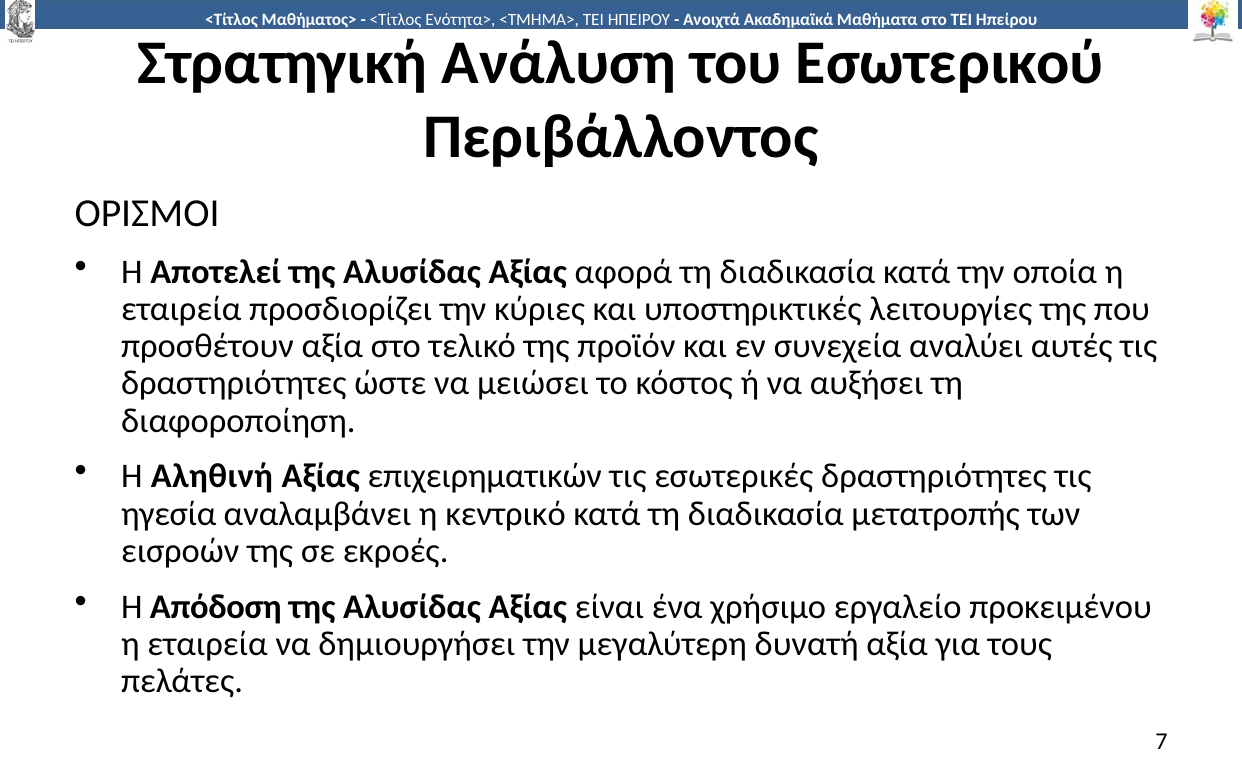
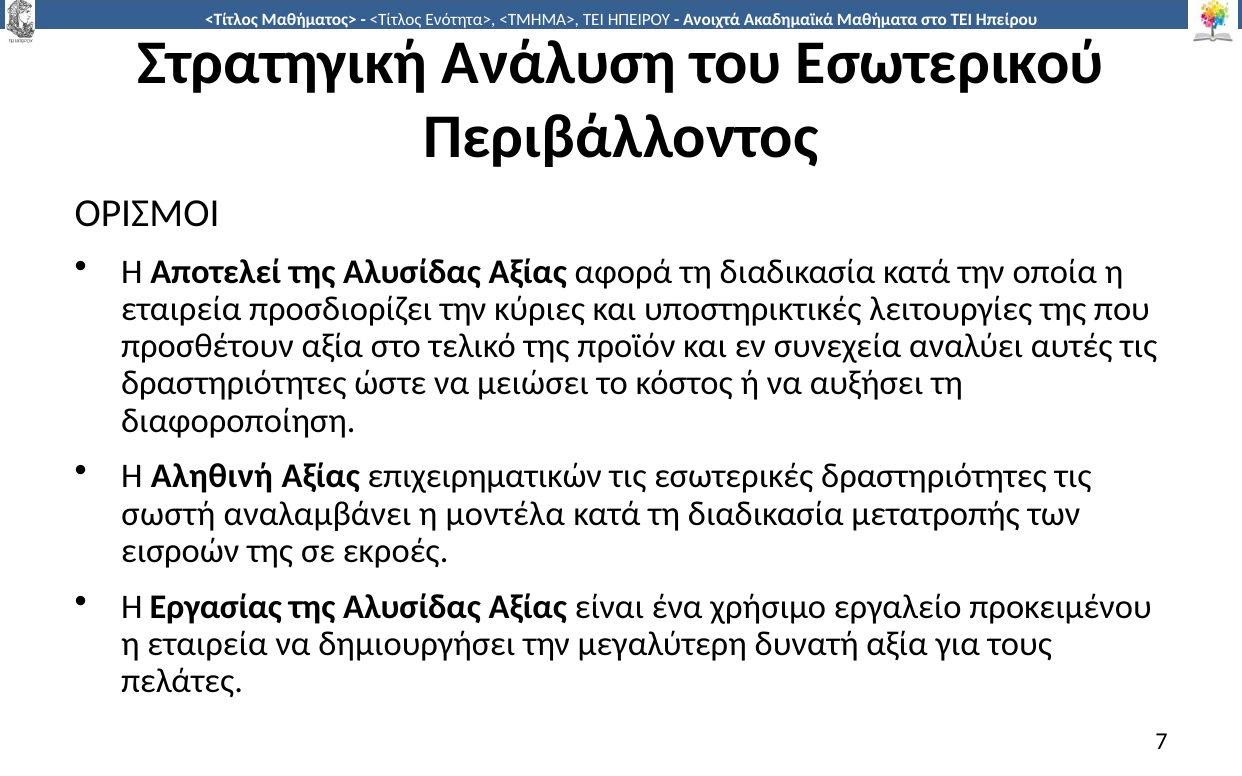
ηγεσία: ηγεσία -> σωστή (168, 514)
κεντρικό: κεντρικό -> μοντέλα (505, 514)
Απόδοση: Απόδοση -> Εργασίας (216, 607)
